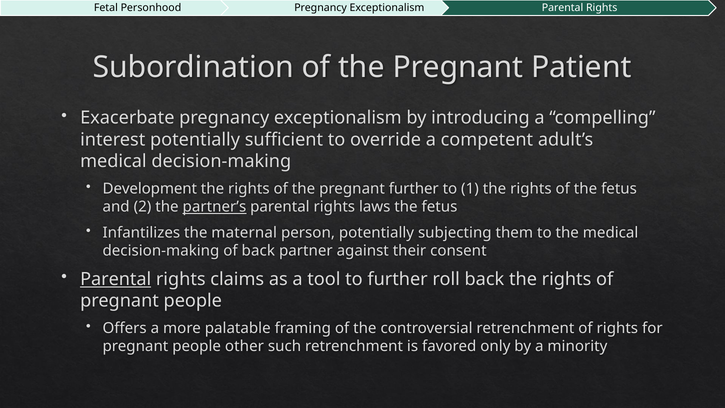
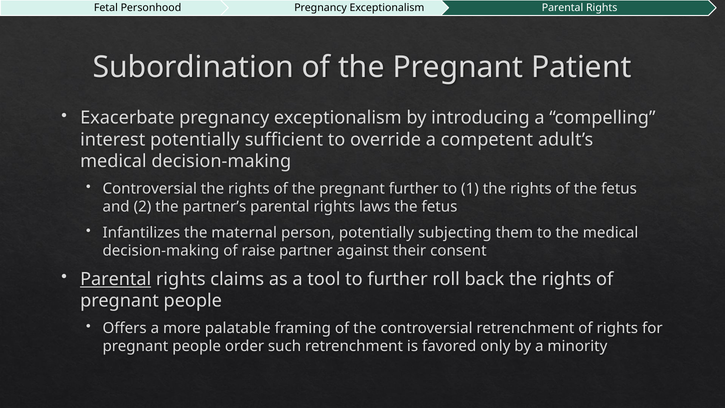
Development: Development -> Controversial (150, 189)
partner’s underline: present -> none (214, 207)
of back: back -> raise (258, 251)
other: other -> order (245, 346)
